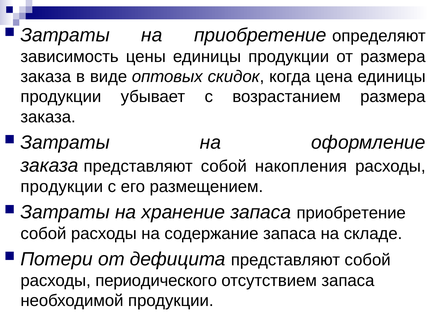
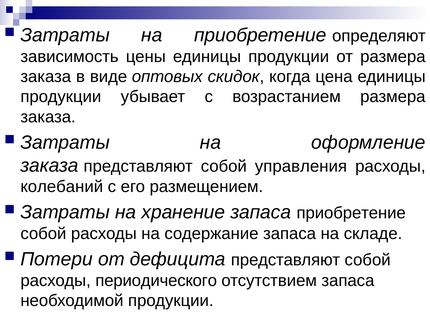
накопления: накопления -> управления (301, 166)
продукции: продукции -> колебаний (62, 186)
